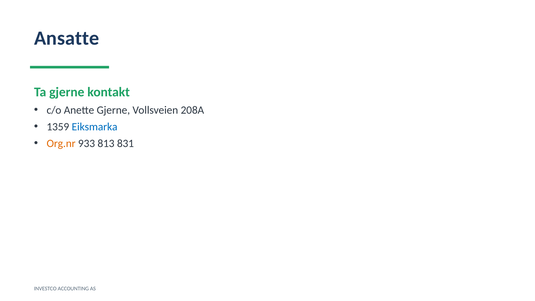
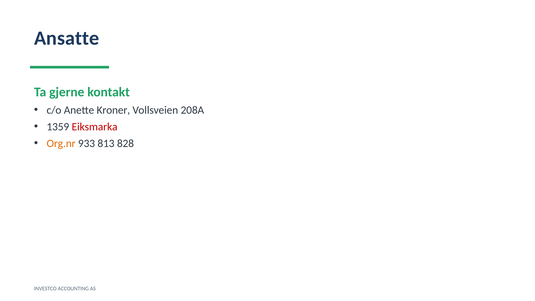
Anette Gjerne: Gjerne -> Kroner (113, 110)
Eiksmarka colour: blue -> red (95, 127)
831: 831 -> 828 (125, 143)
